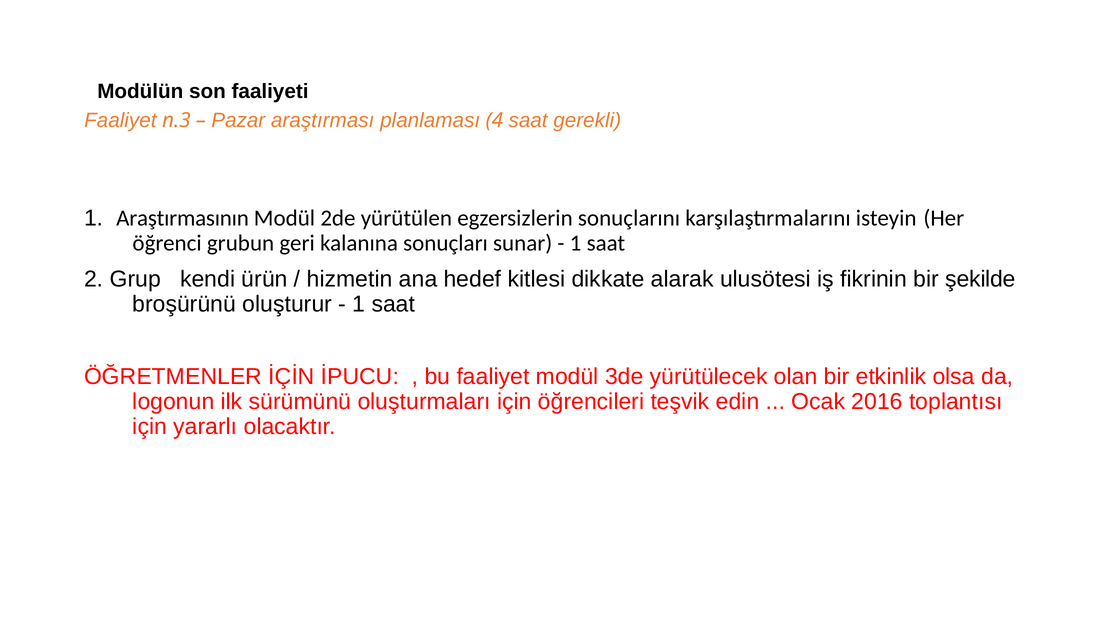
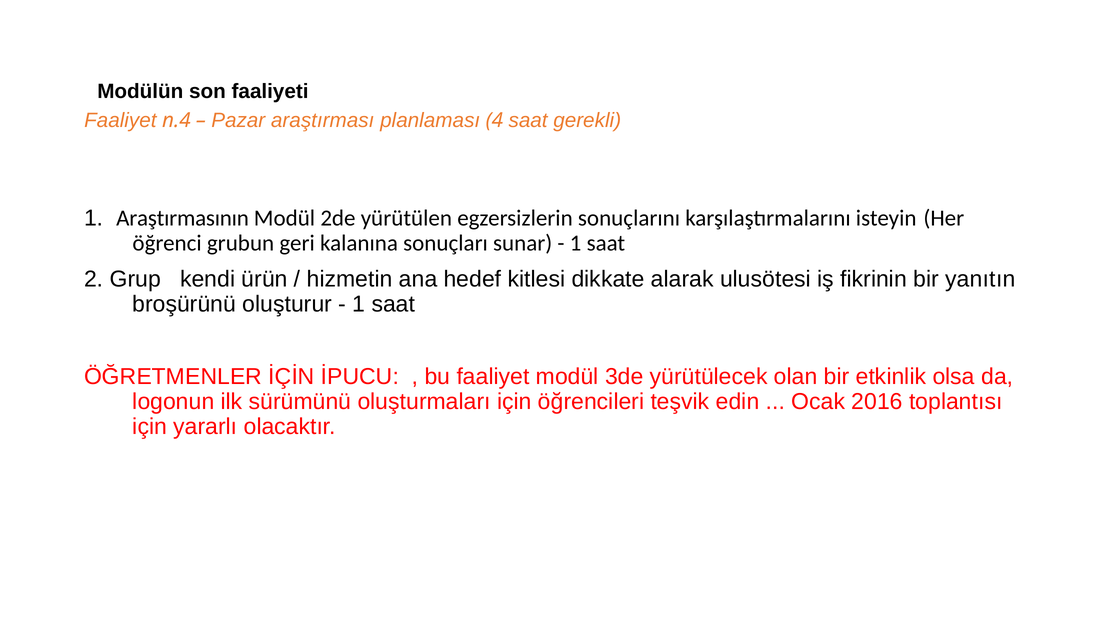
n.3: n.3 -> n.4 (176, 120)
şekilde: şekilde -> yanıtın (980, 279)
